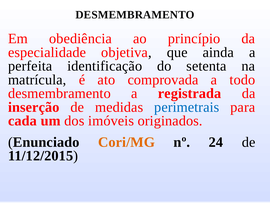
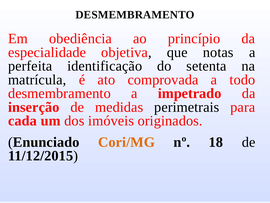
ainda: ainda -> notas (218, 52)
registrada: registrada -> impetrado (190, 93)
perimetrais colour: blue -> black (187, 107)
24: 24 -> 18 (216, 142)
